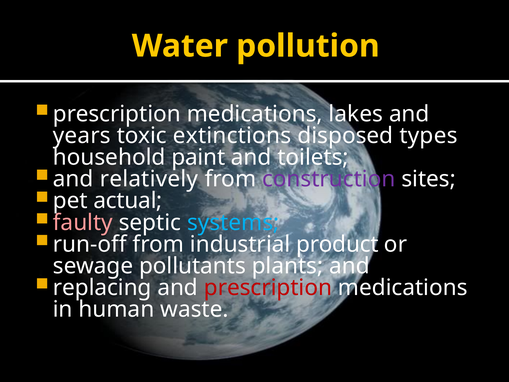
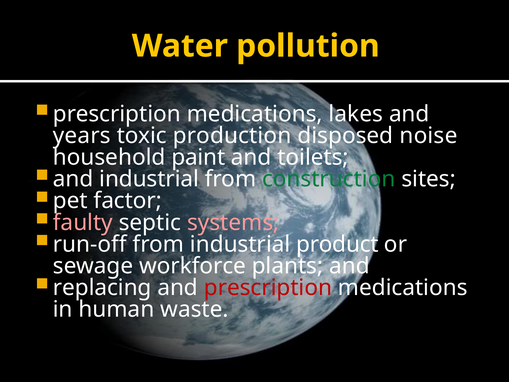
extinctions: extinctions -> production (232, 136)
types: types -> noise (428, 136)
and relatively: relatively -> industrial (149, 179)
construction colour: purple -> green (329, 179)
actual: actual -> factor (128, 201)
systems colour: light blue -> pink (233, 222)
pollutants: pollutants -> workforce (192, 266)
